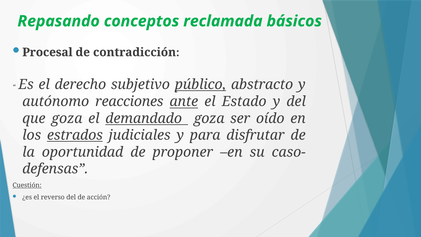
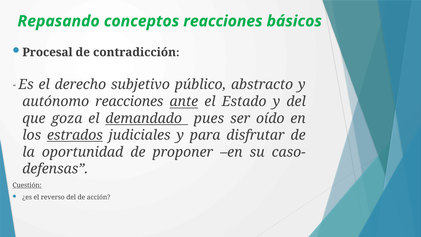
conceptos reclamada: reclamada -> reacciones (223, 21)
público underline: present -> none (200, 85)
demandado goza: goza -> pues (209, 118)
